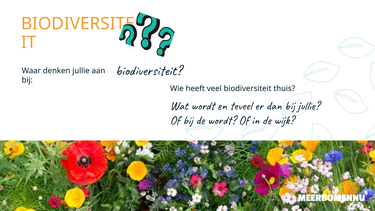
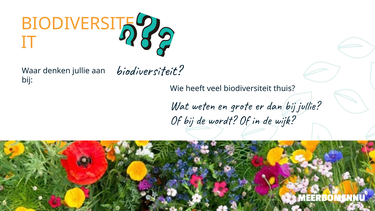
Wat wordt: wordt -> weten (203, 106)
teveel: teveel -> grote (241, 106)
